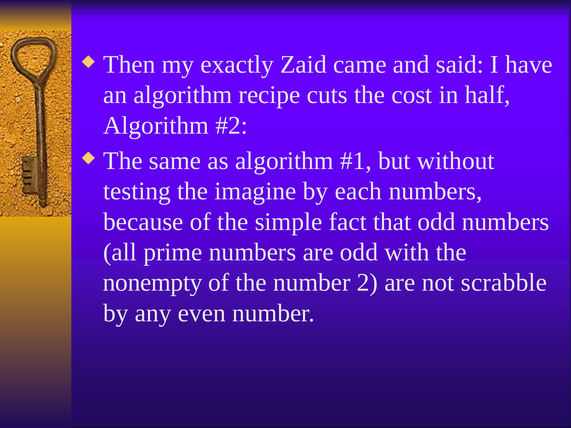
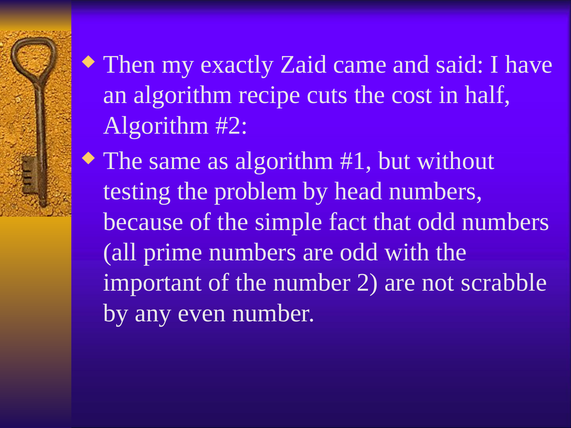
imagine: imagine -> problem (256, 191)
each: each -> head (358, 191)
nonempty: nonempty -> important (153, 283)
